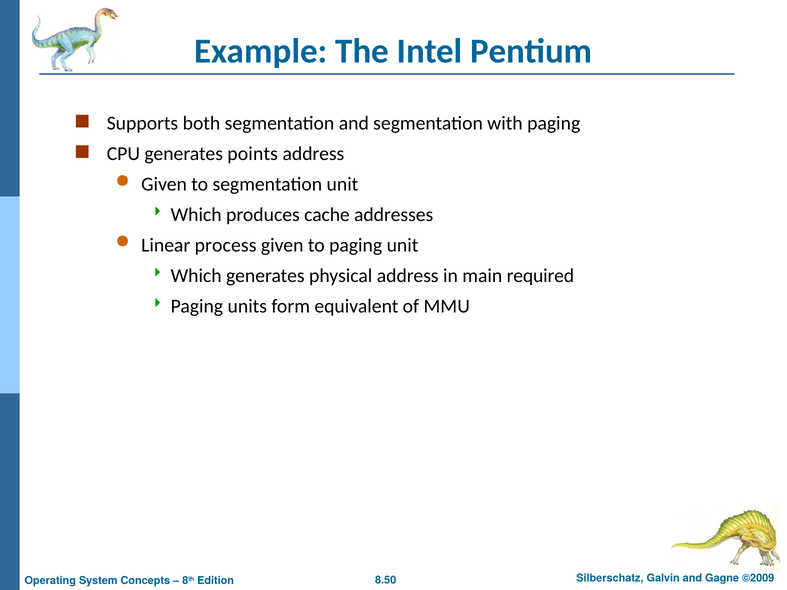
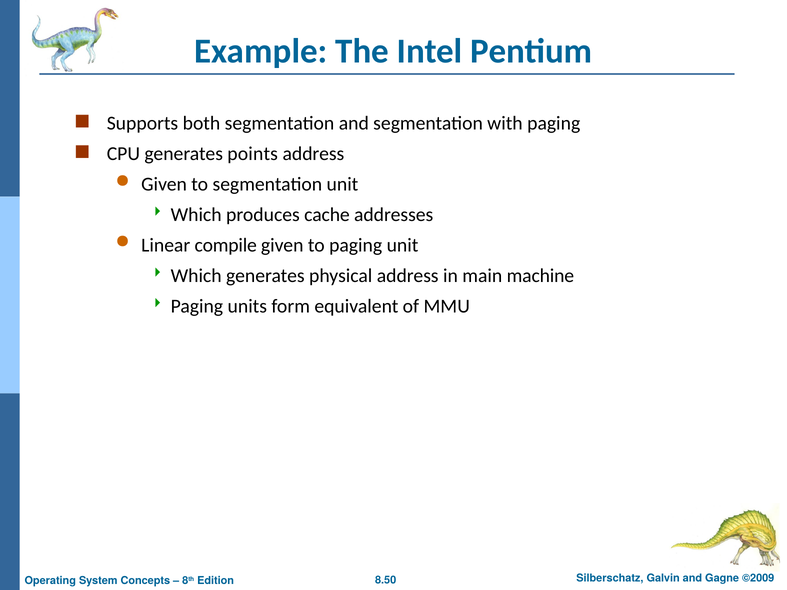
process: process -> compile (226, 245)
required: required -> machine (540, 276)
